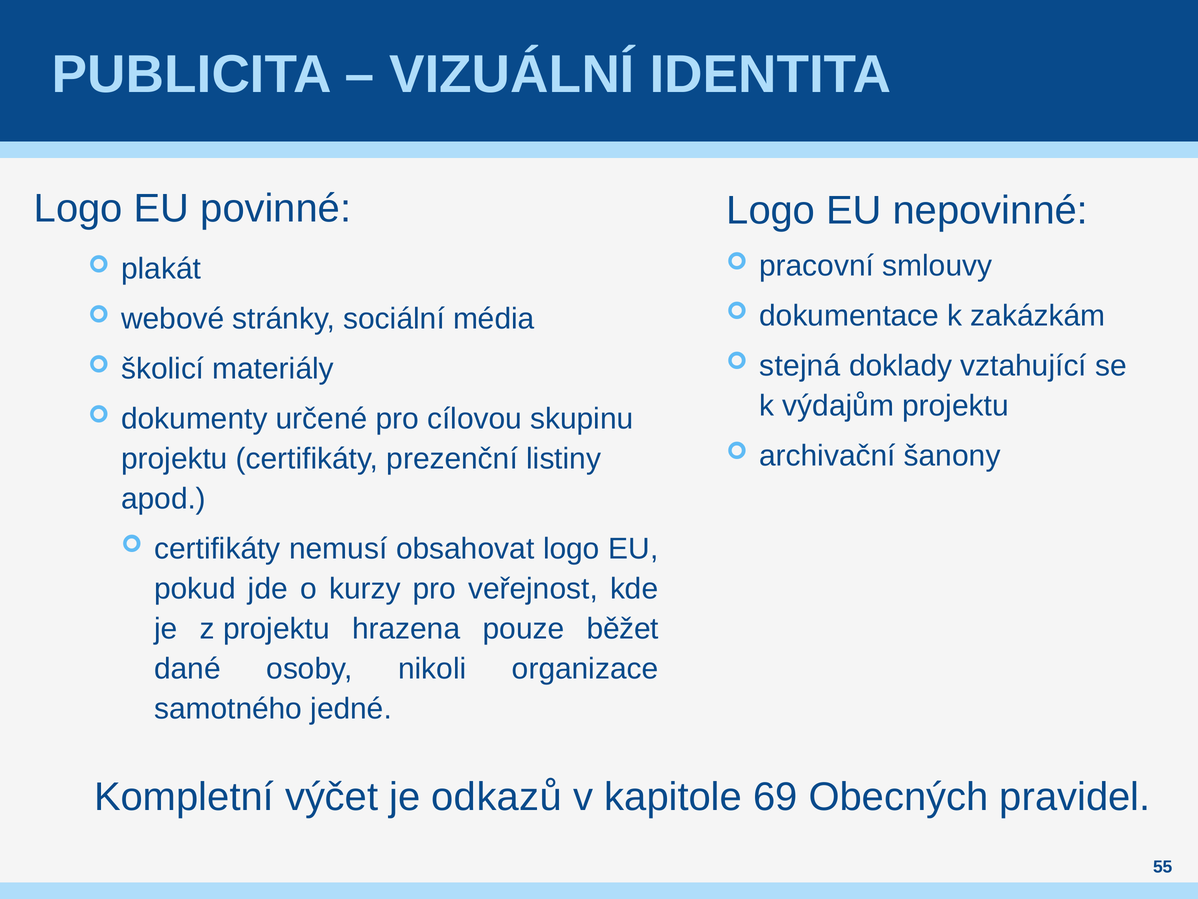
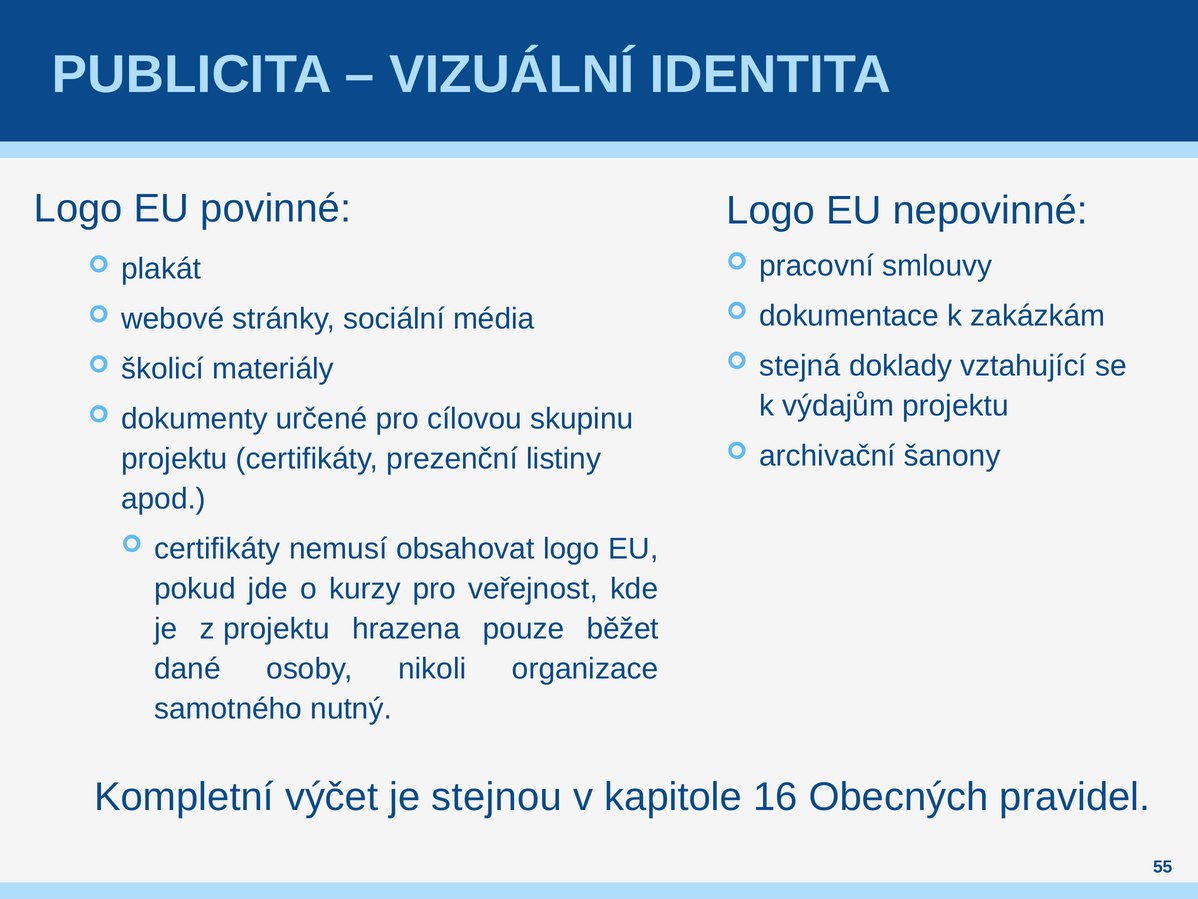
jedné: jedné -> nutný (351, 708)
odkazů: odkazů -> stejnou (497, 797)
69: 69 -> 16 (775, 797)
